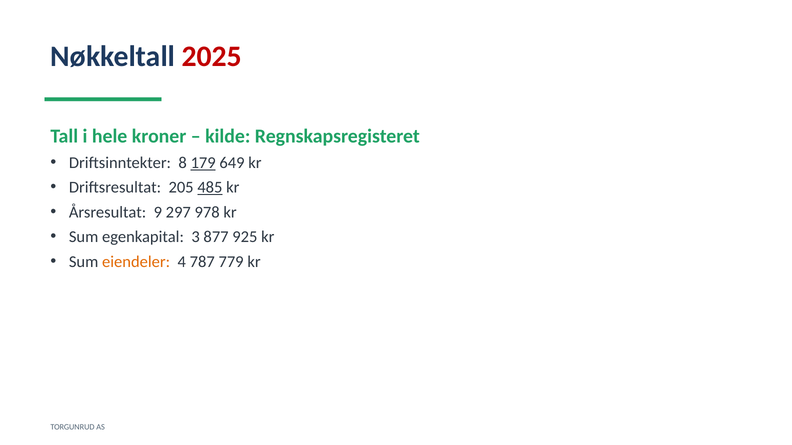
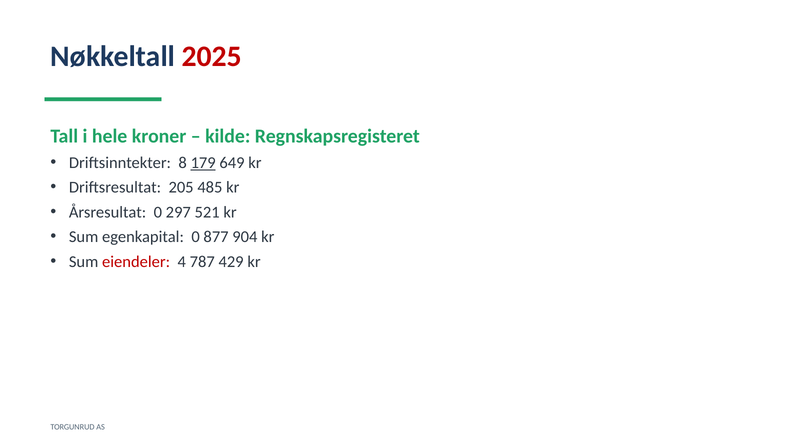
485 underline: present -> none (210, 188)
Årsresultat 9: 9 -> 0 (158, 212)
978: 978 -> 521 (207, 212)
egenkapital 3: 3 -> 0 (196, 237)
925: 925 -> 904 (245, 237)
eiendeler colour: orange -> red (136, 262)
779: 779 -> 429 (231, 262)
